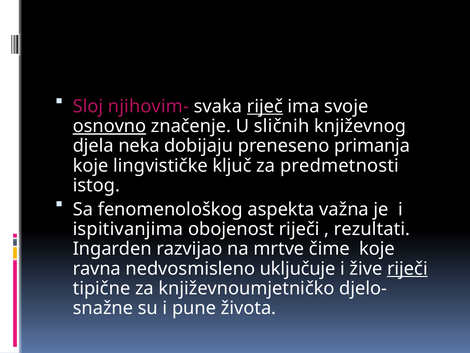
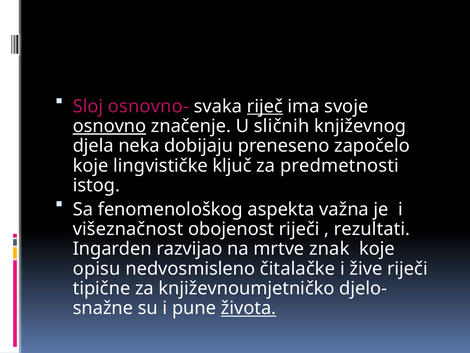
njihovim-: njihovim- -> osnovno- (148, 106)
primanja: primanja -> započelo (372, 146)
ispitivanjima: ispitivanjima -> višeznačnost (128, 229)
čime: čime -> znak (329, 249)
ravna: ravna -> opisu (97, 268)
uključuje: uključuje -> čitalačke (298, 268)
riječi underline: present -> none (407, 268)
života underline: none -> present (249, 308)
